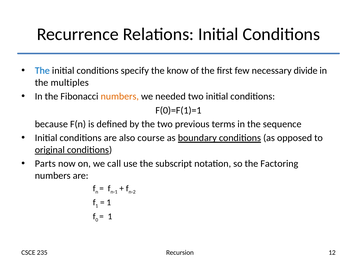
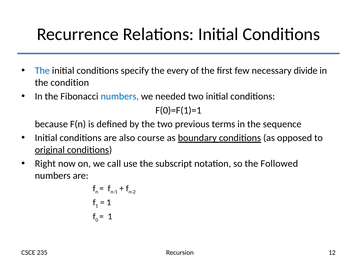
know: know -> every (178, 71)
multiples: multiples -> condition (70, 83)
numbers colour: orange -> blue (120, 97)
Parts: Parts -> Right (45, 164)
Factoring: Factoring -> Followed (279, 164)
